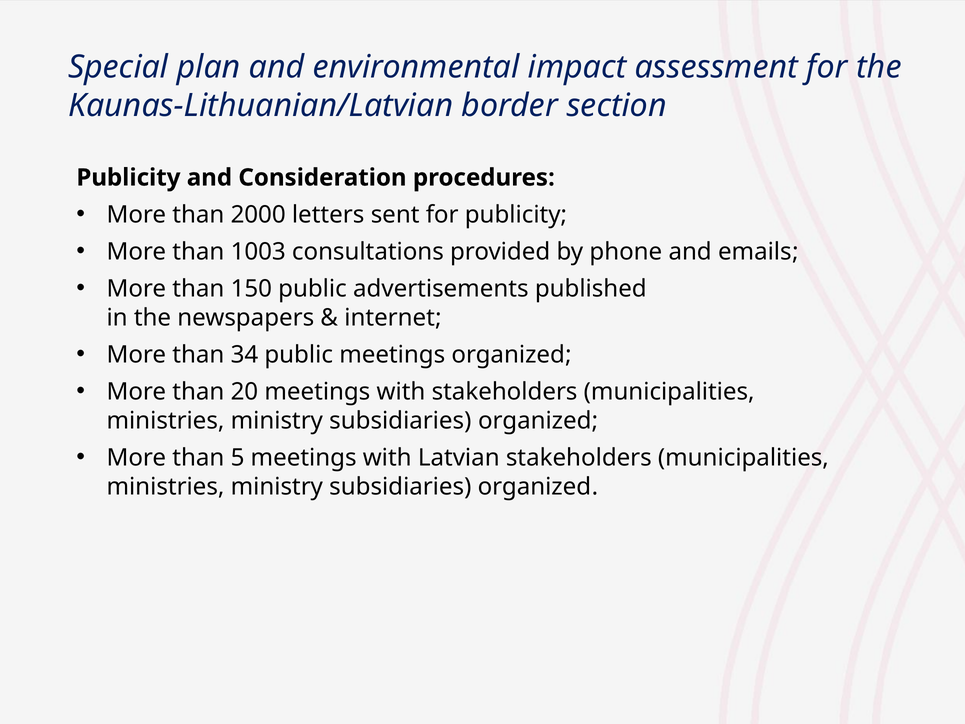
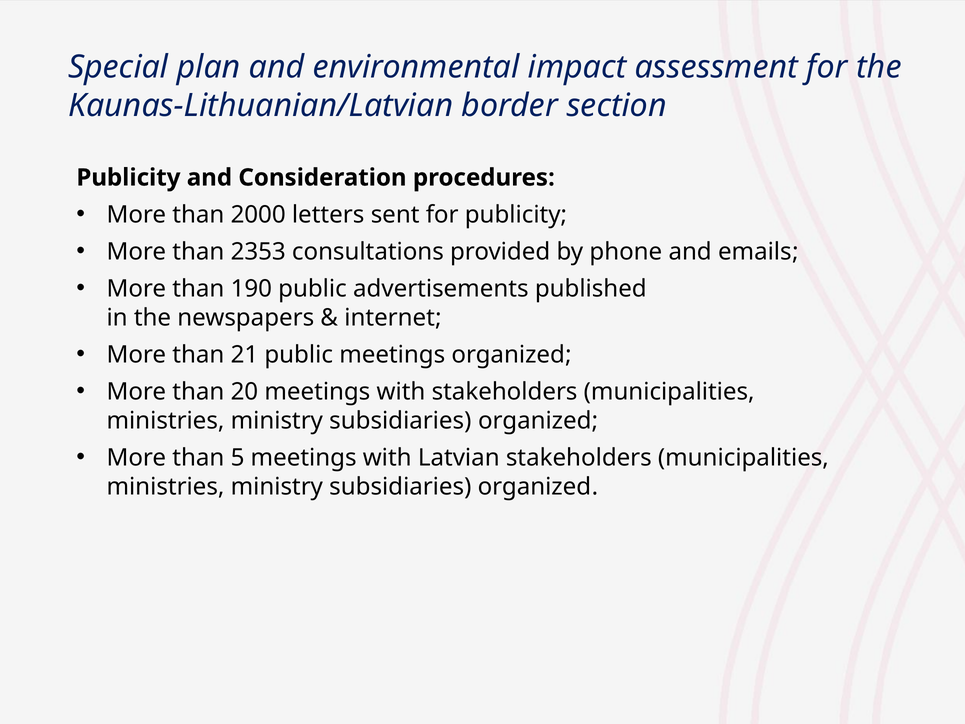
1003: 1003 -> 2353 (258, 252)
150: 150 -> 190 (251, 289)
34: 34 -> 21 (244, 355)
